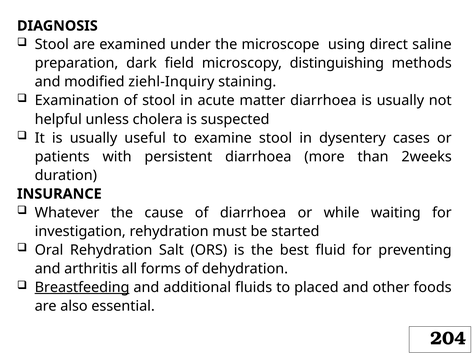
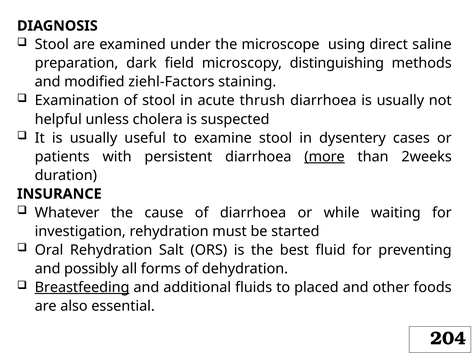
ziehl-Inquiry: ziehl-Inquiry -> ziehl-Factors (171, 82)
matter: matter -> thrush (262, 101)
more underline: none -> present (325, 157)
arthritis: arthritis -> possibly (91, 269)
